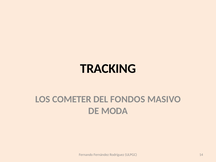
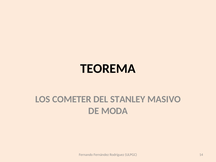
TRACKING: TRACKING -> TEOREMA (108, 69)
FONDOS: FONDOS -> STANLEY (128, 99)
